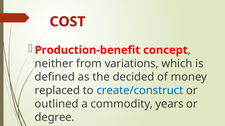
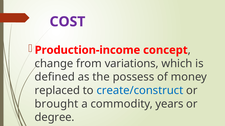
COST colour: red -> purple (67, 22)
Production-benefit: Production-benefit -> Production-income (87, 50)
neither: neither -> change (54, 64)
decided: decided -> possess (133, 77)
outlined: outlined -> brought (57, 104)
